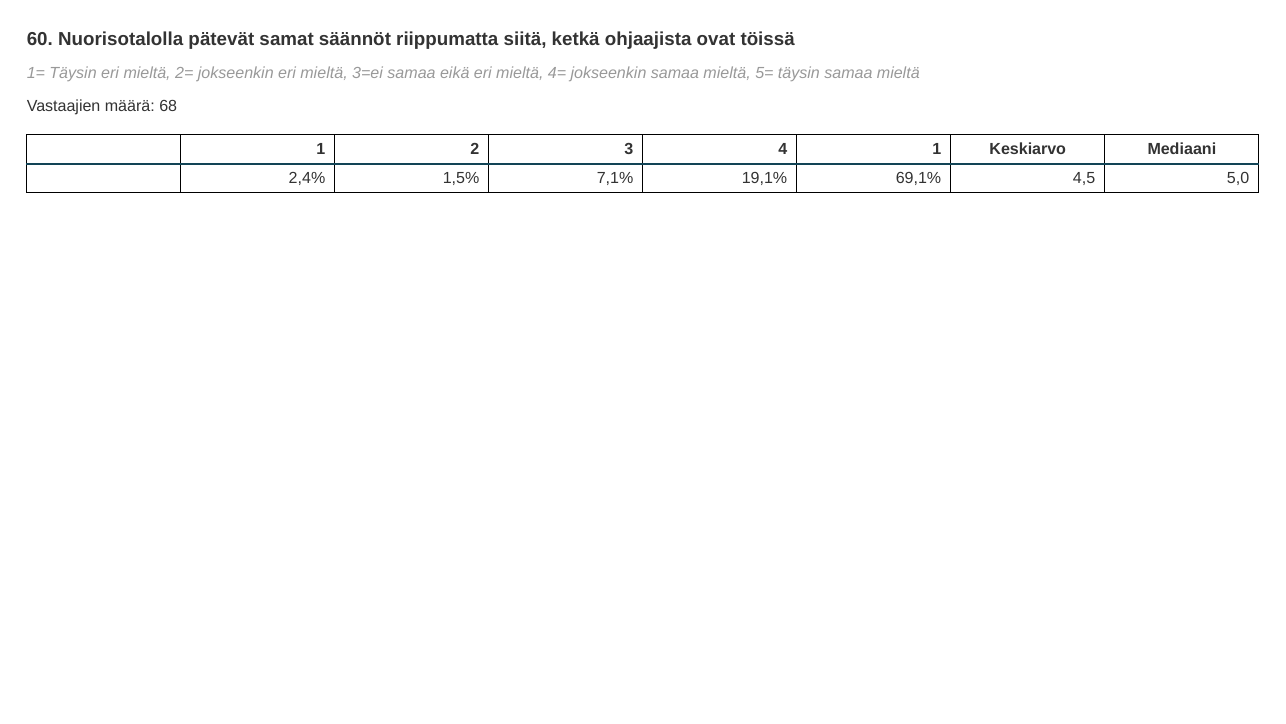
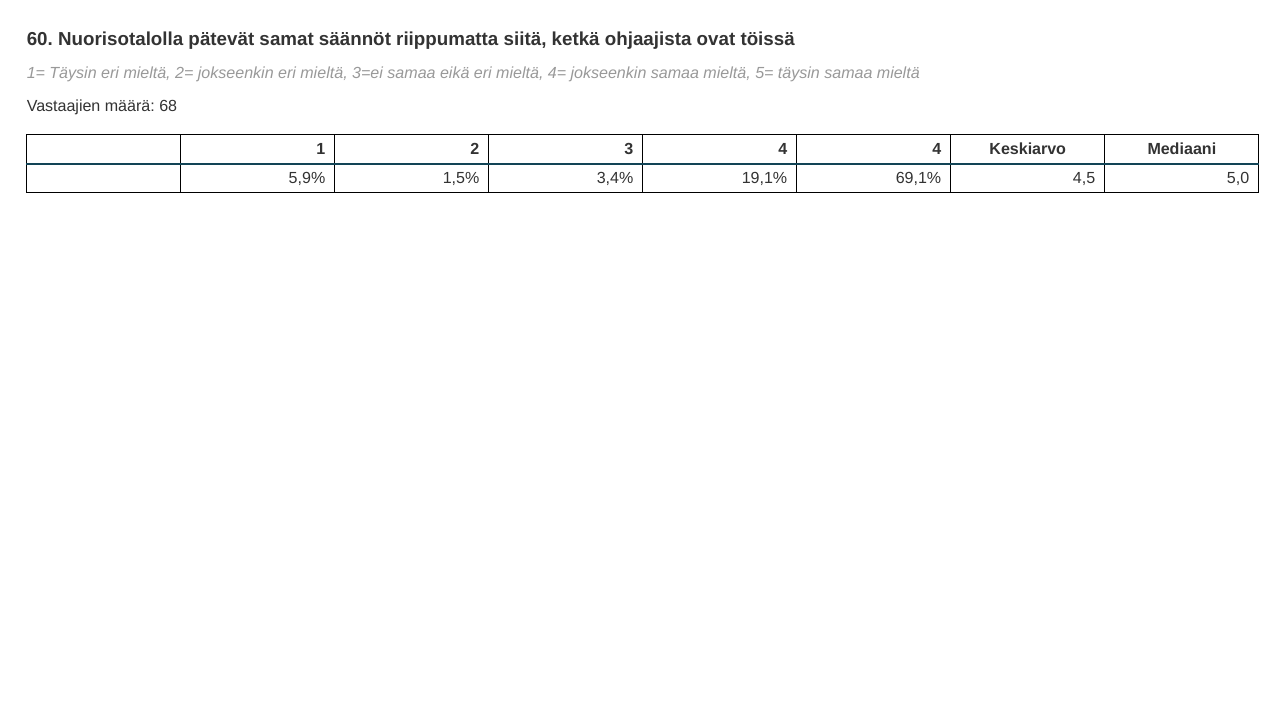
4 1: 1 -> 4 (937, 149)
2,4%: 2,4% -> 5,9% (307, 178)
7,1%: 7,1% -> 3,4% (615, 178)
